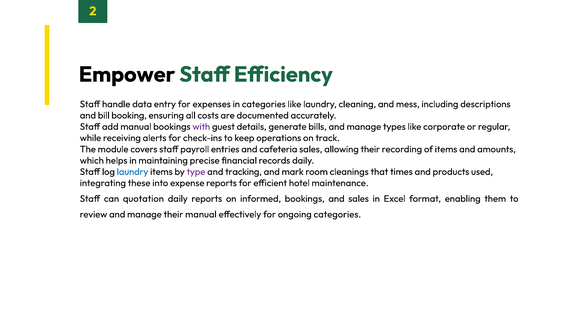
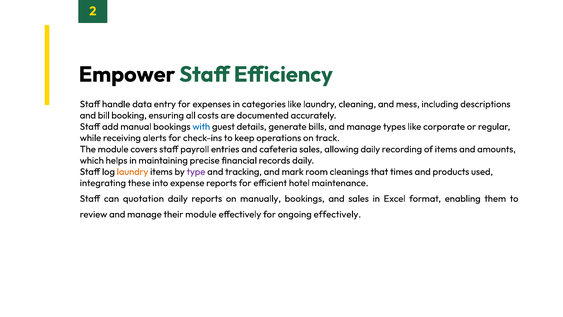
with colour: purple -> blue (201, 127)
allowing their: their -> daily (370, 149)
laundry colour: blue -> orange (133, 172)
informed: informed -> manually (261, 199)
their manual: manual -> module (201, 214)
ongoing categories: categories -> effectively (337, 214)
